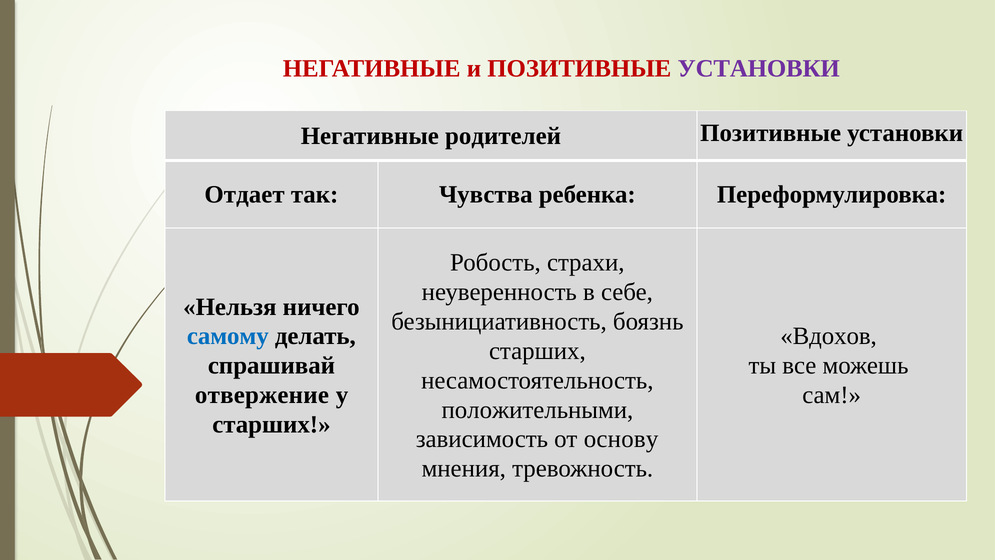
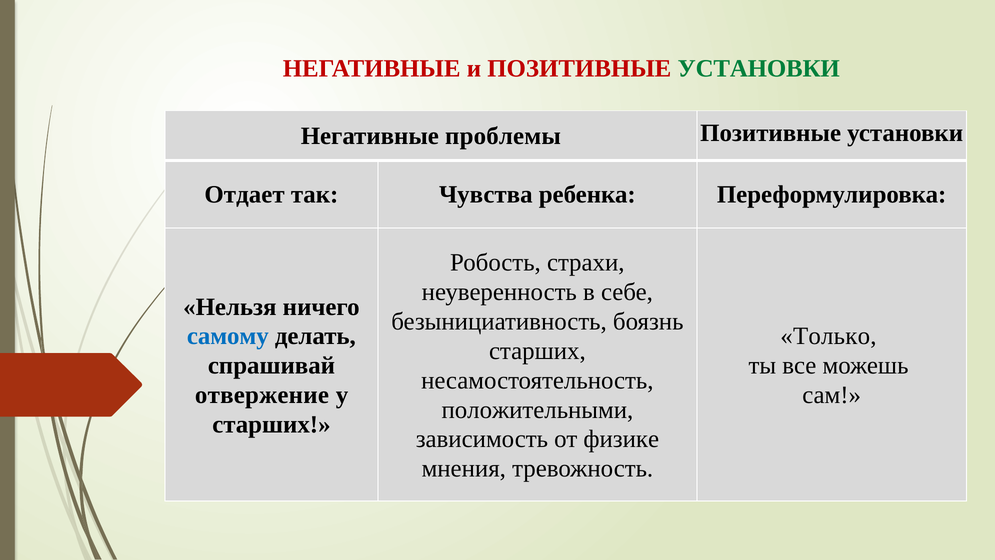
УСТАНОВКИ colour: purple -> green (759, 68)
родителей: родителей -> проблемы (503, 136)
Вдохов: Вдохов -> Только (828, 336)
основу: основу -> физике (621, 439)
